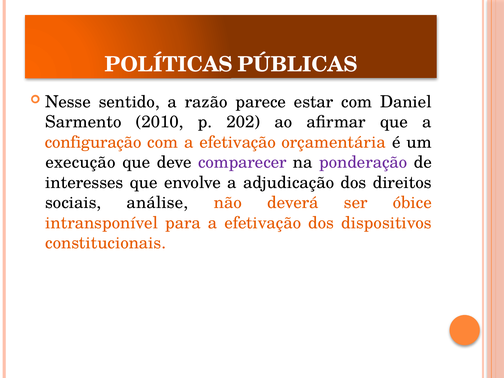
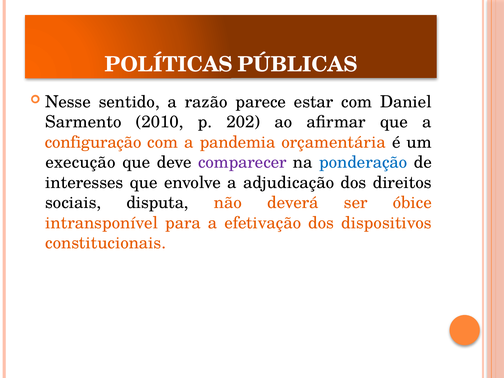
com a efetivação: efetivação -> pandemia (238, 142)
ponderação colour: purple -> blue (363, 162)
análise: análise -> disputa (158, 203)
